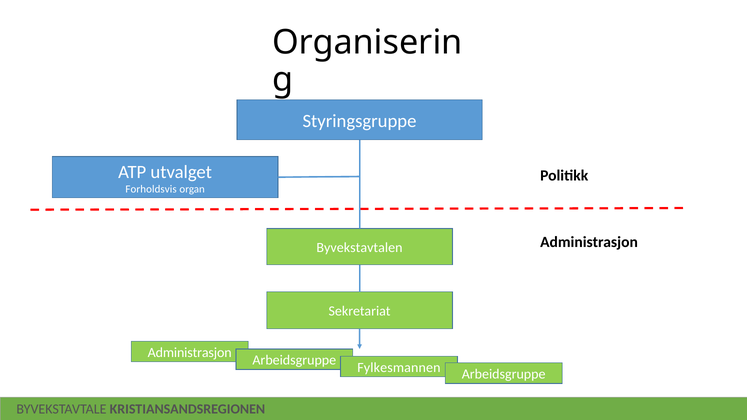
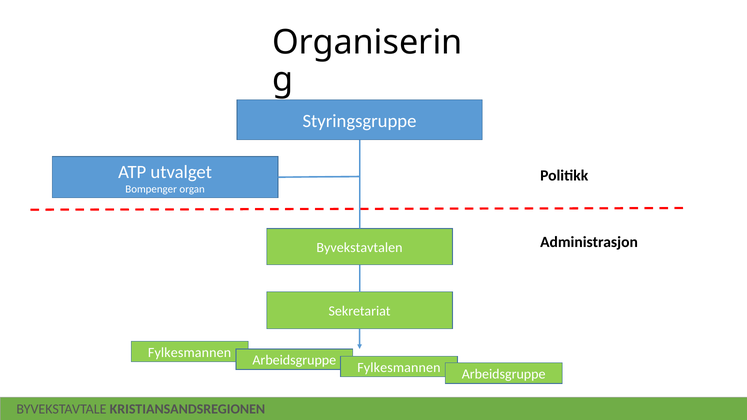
Forholdsvis: Forholdsvis -> Bompenger (151, 189)
Administrasjon: Administrasjon -> Fylkesmannen (190, 353)
